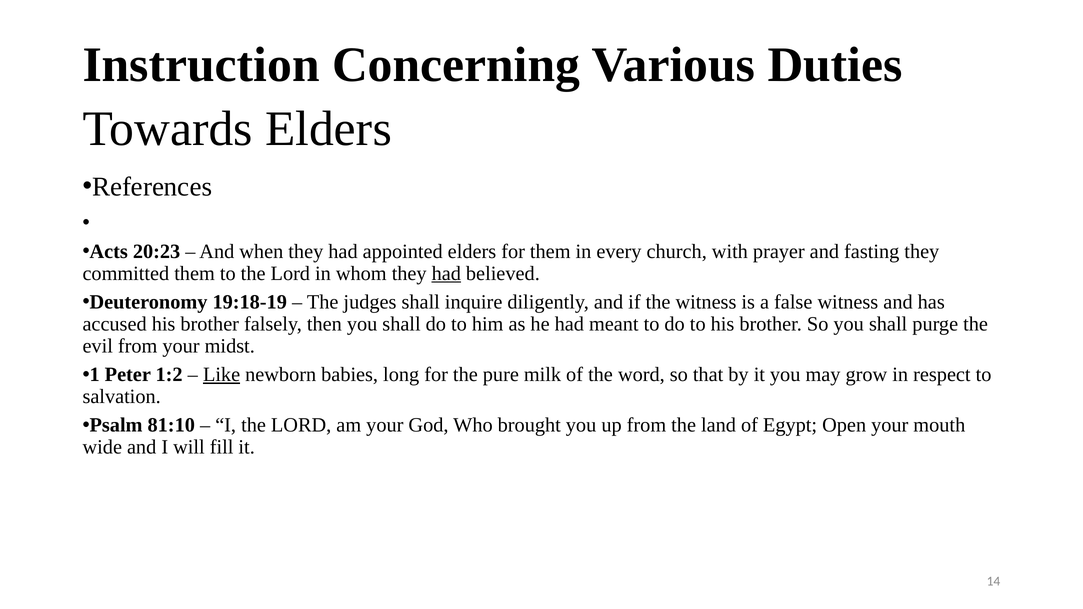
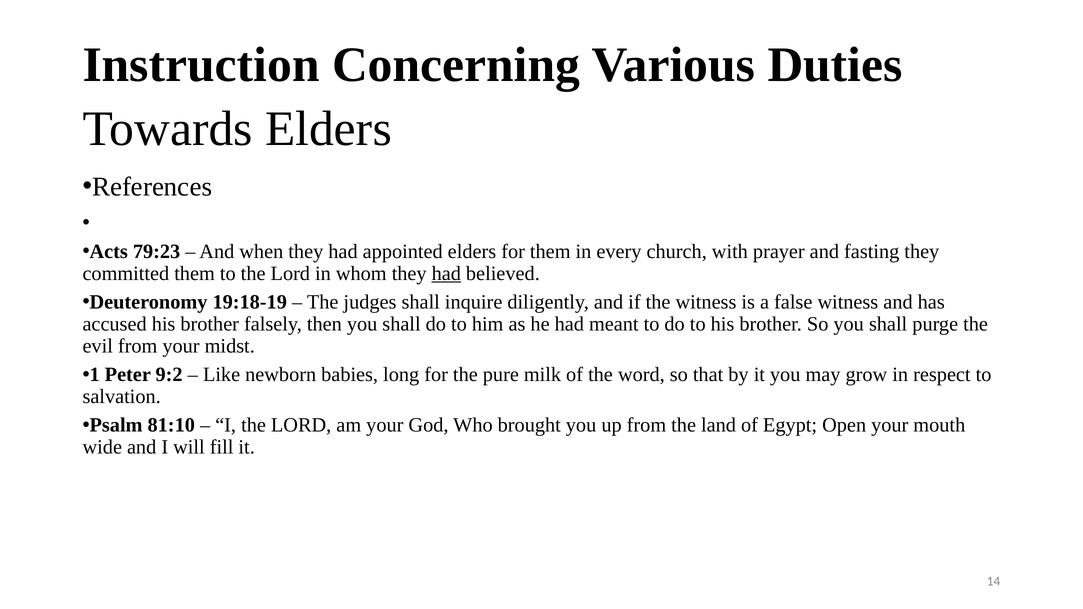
20:23: 20:23 -> 79:23 (157, 251)
1:2: 1:2 -> 9:2 (169, 375)
Like underline: present -> none (222, 375)
